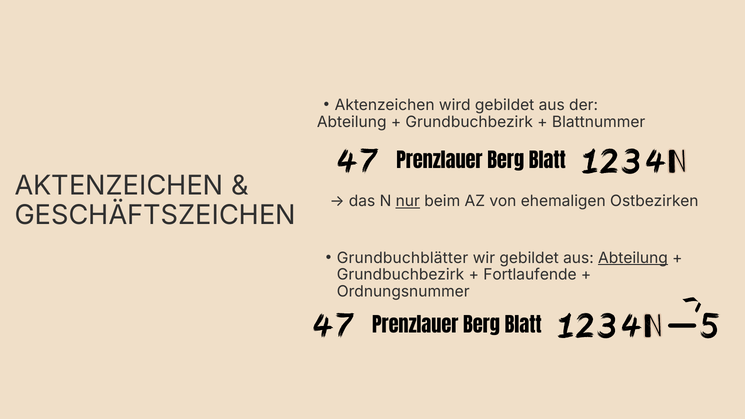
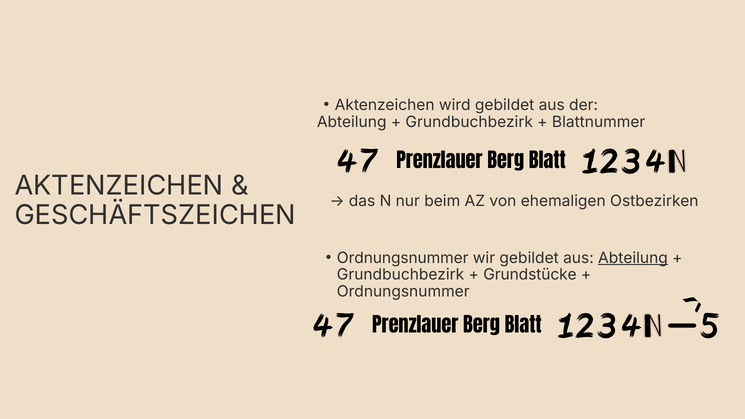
nur underline: present -> none (408, 201)
Grundbuchblätter: Grundbuchblätter -> Ordnungsnummer (403, 258)
Fortlaufende: Fortlaufende -> Grundstücke (530, 275)
